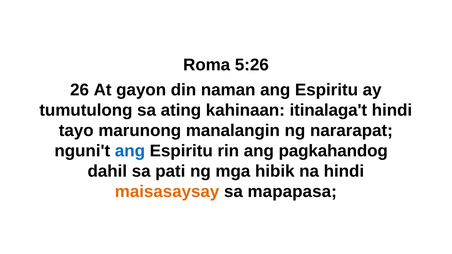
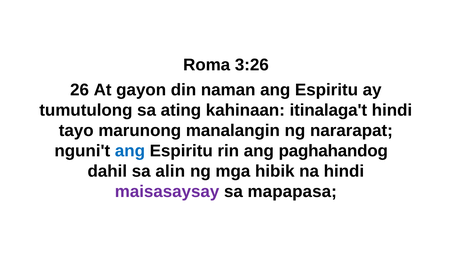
5:26: 5:26 -> 3:26 (252, 65)
pagkahandog: pagkahandog -> paghahandog (333, 151)
pati: pati -> alin (170, 171)
maisasaysay colour: orange -> purple (167, 192)
